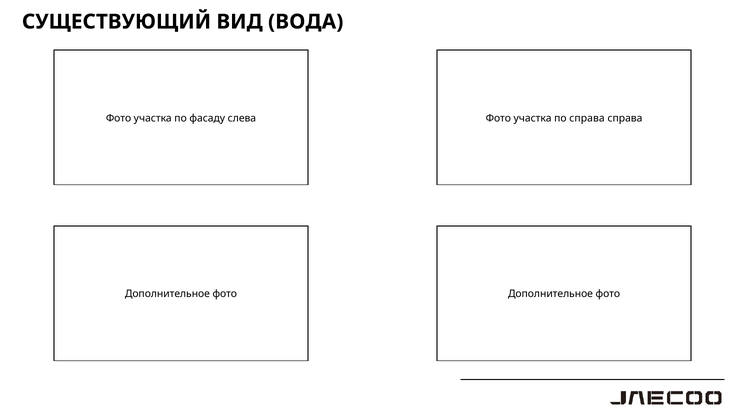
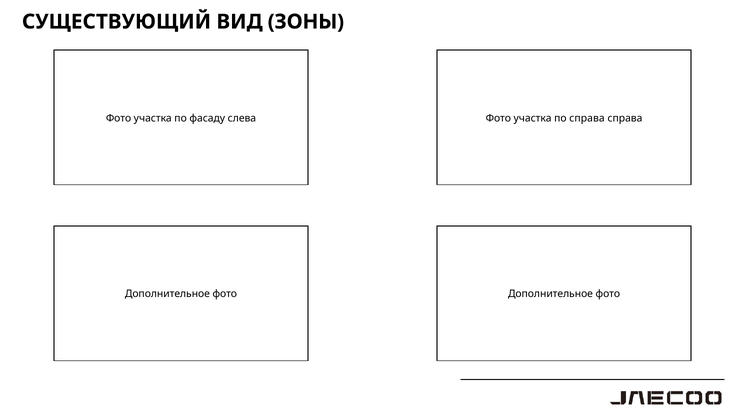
ВОДА: ВОДА -> ЗОНЫ (306, 22)
